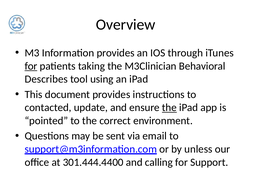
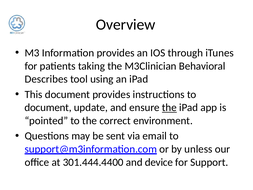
for underline: present -> none (31, 66)
contacted: contacted -> document (48, 107)
calling: calling -> device (159, 162)
